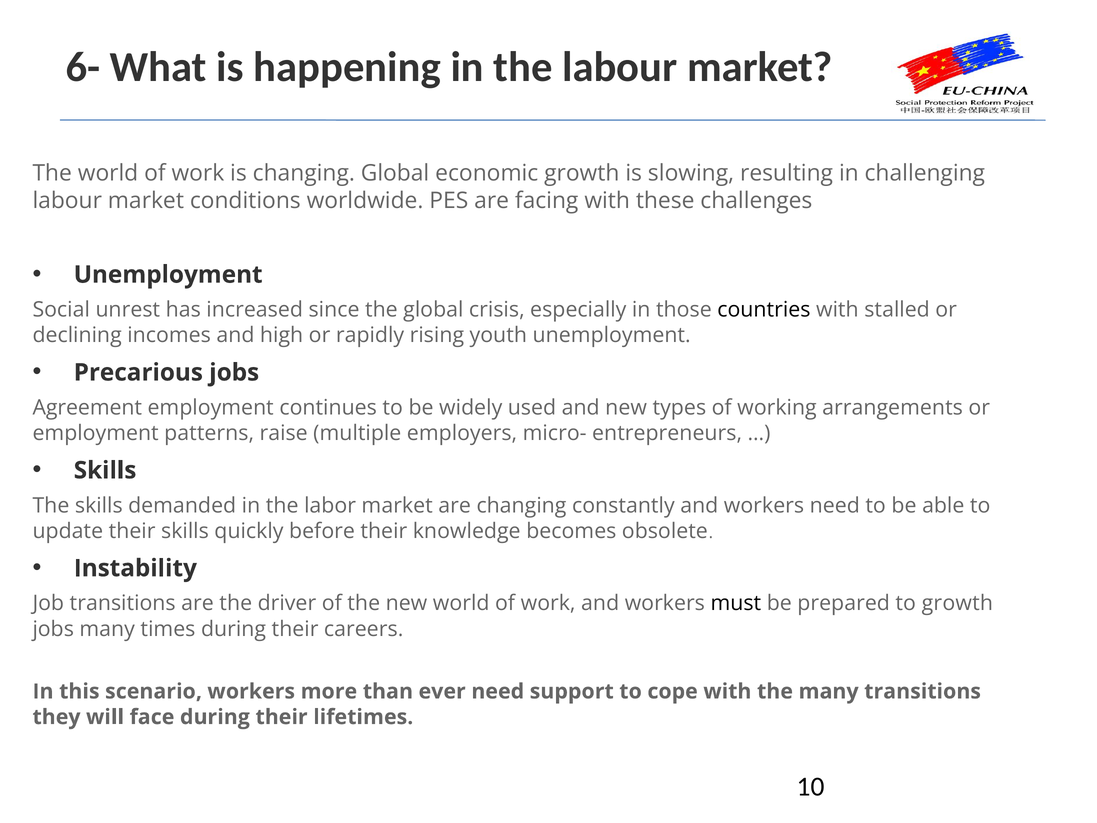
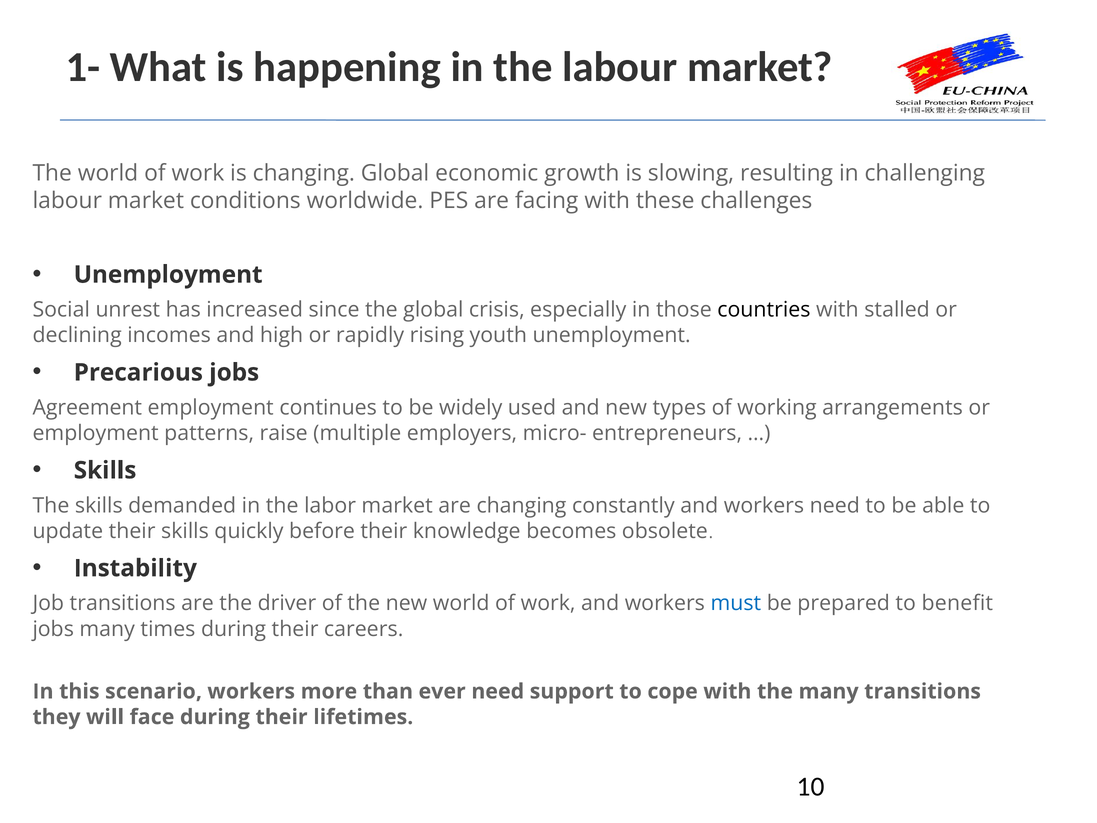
6-: 6- -> 1- (83, 67)
must colour: black -> blue (736, 603)
to growth: growth -> benefit (957, 603)
